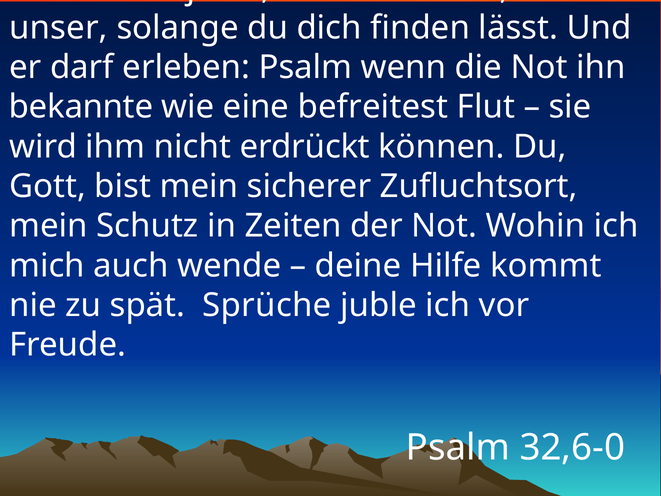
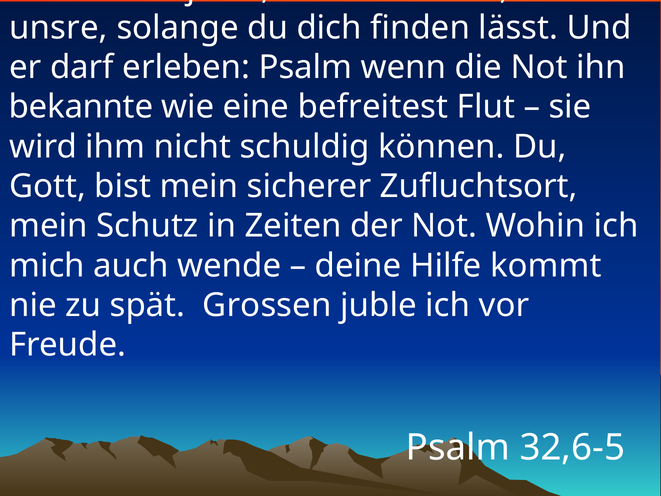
unser: unser -> unsre (58, 28)
erdrückt: erdrückt -> schuldig (305, 147)
Sprüche: Sprüche -> Grossen (267, 305)
32,6-0: 32,6-0 -> 32,6-5 (572, 448)
